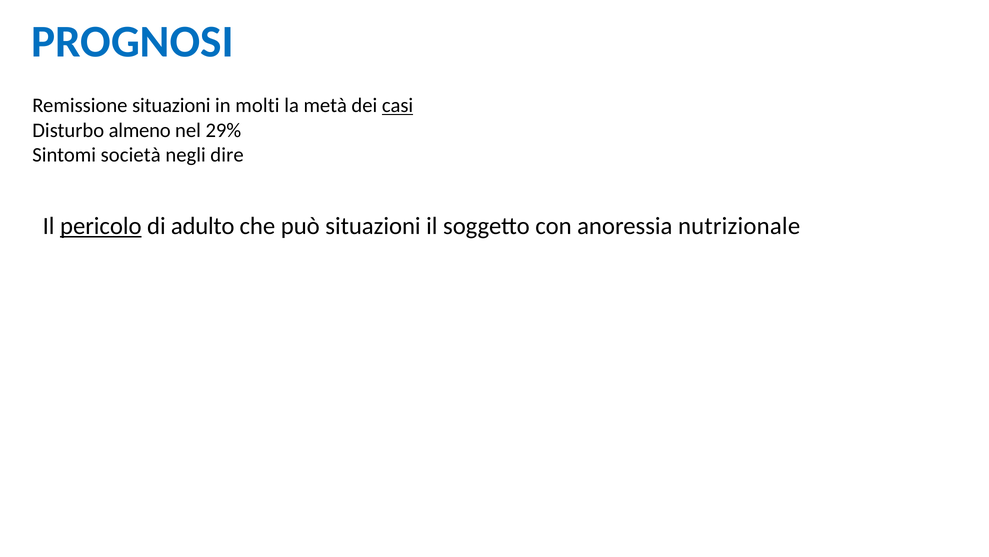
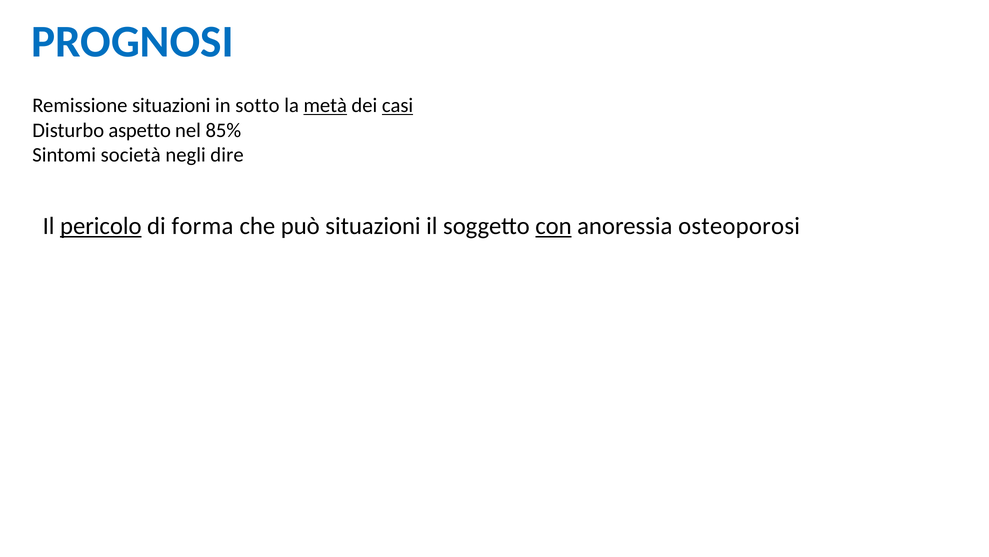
molti: molti -> sotto (257, 106)
metà underline: none -> present (325, 106)
almeno: almeno -> aspetto (140, 130)
29%: 29% -> 85% (223, 130)
adulto: adulto -> forma (203, 226)
con underline: none -> present (553, 226)
nutrizionale: nutrizionale -> osteoporosi (739, 226)
